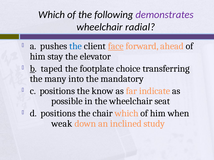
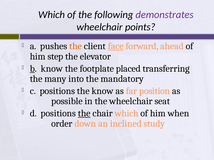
radial: radial -> points (140, 27)
the colour: blue -> orange (76, 46)
stay: stay -> step (55, 57)
b taped: taped -> know (52, 69)
choice: choice -> placed (128, 69)
indicate: indicate -> position (155, 91)
the underline: none -> present (84, 114)
weak: weak -> order (62, 124)
